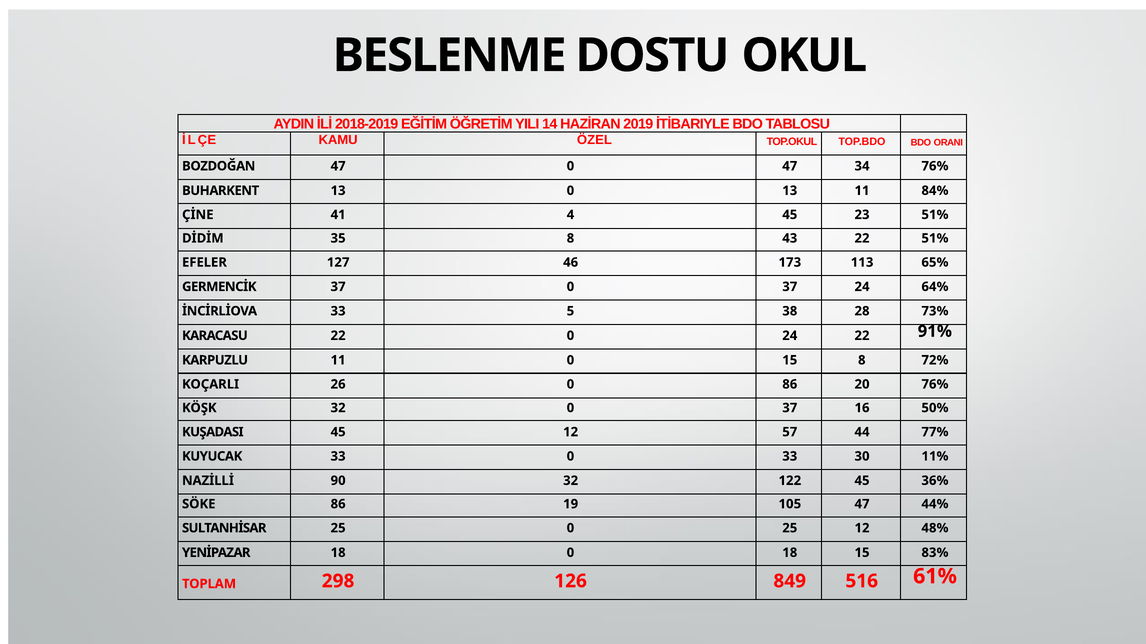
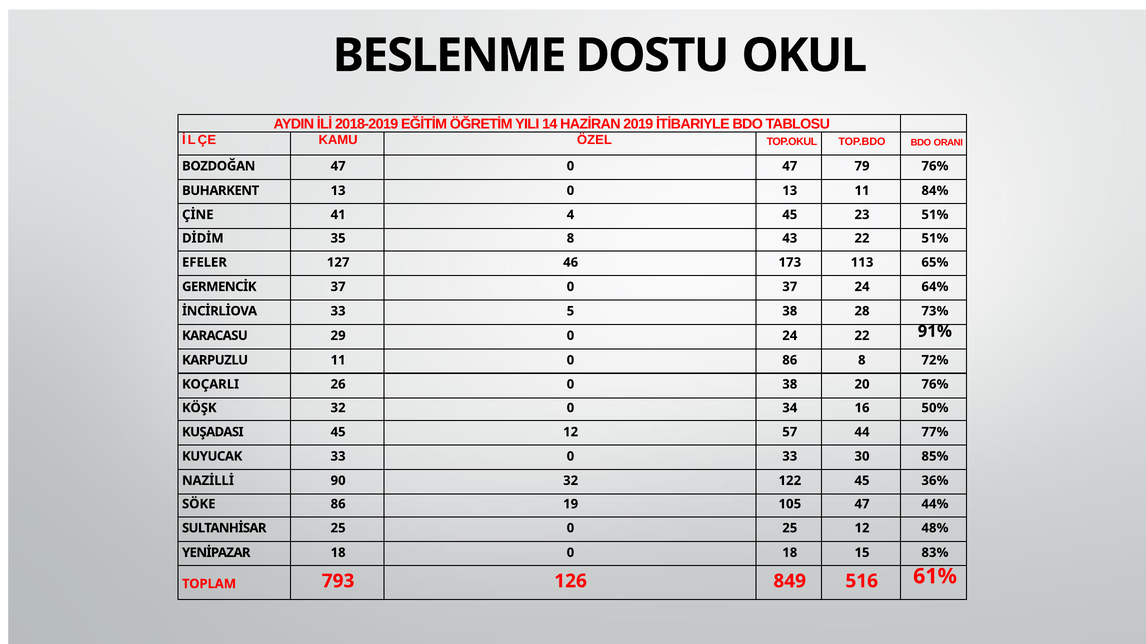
34: 34 -> 79 (862, 166)
KARACASU 22: 22 -> 29 (338, 336)
0 15: 15 -> 86 (790, 360)
0 86: 86 -> 38 (790, 385)
32 0 37: 37 -> 34 (790, 408)
11%: 11% -> 85% (935, 457)
298: 298 -> 793 (338, 582)
